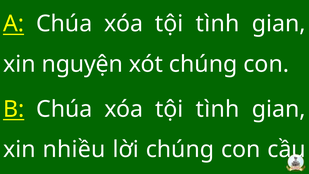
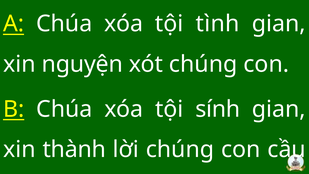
tình: tình -> sính (218, 109)
nhiều: nhiều -> thành (74, 149)
